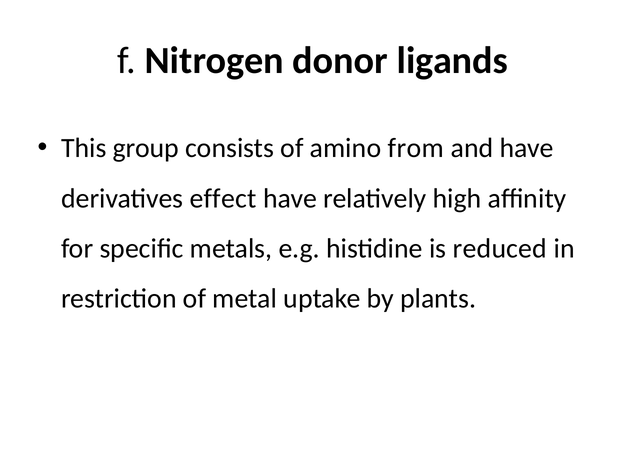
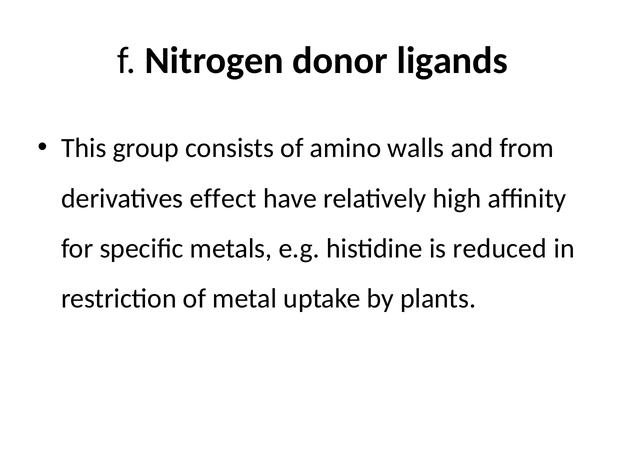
from: from -> walls (416, 148)
and have: have -> from (527, 148)
